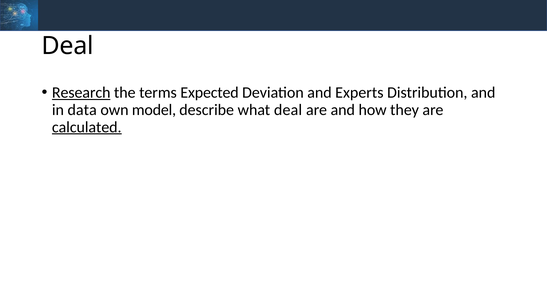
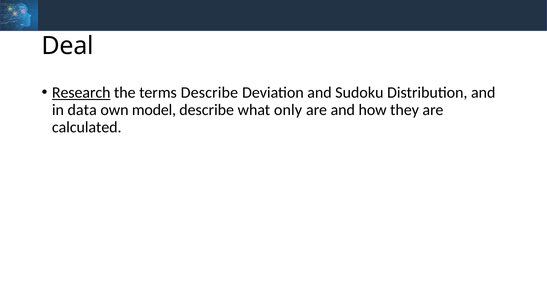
terms Expected: Expected -> Describe (209, 92)
Experts: Experts -> Sudoku (359, 92)
what deal: deal -> only (288, 110)
calculated underline: present -> none (87, 127)
